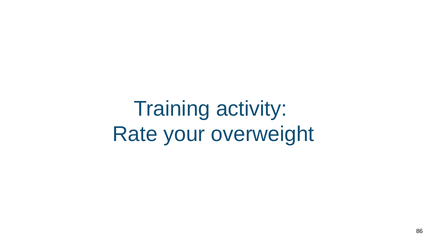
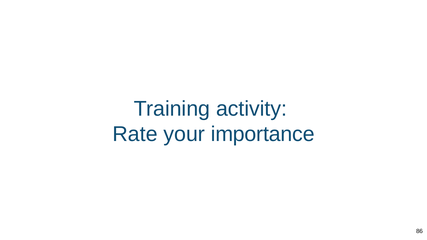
overweight: overweight -> importance (263, 134)
